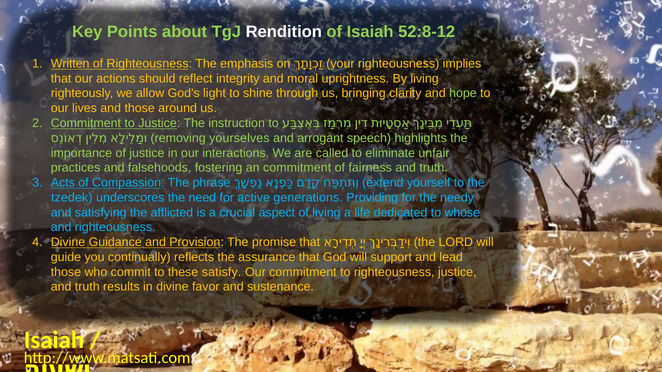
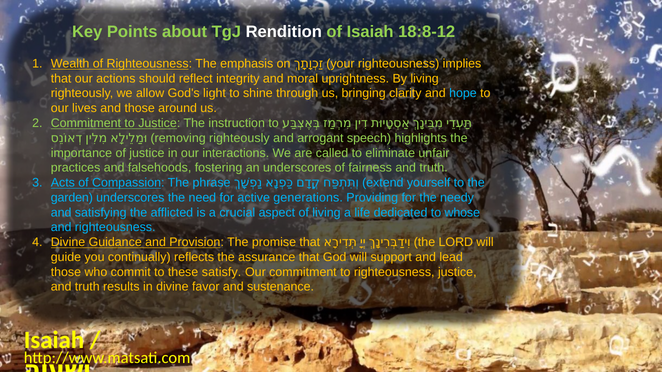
52:8-12: 52:8-12 -> 18:8-12 (427, 32)
Written: Written -> Wealth (70, 64)
hope colour: light green -> light blue (463, 93)
removing yourselves: yourselves -> righteously (239, 138)
an commitment: commitment -> underscores (297, 168)
tzedek: tzedek -> garden (72, 198)
